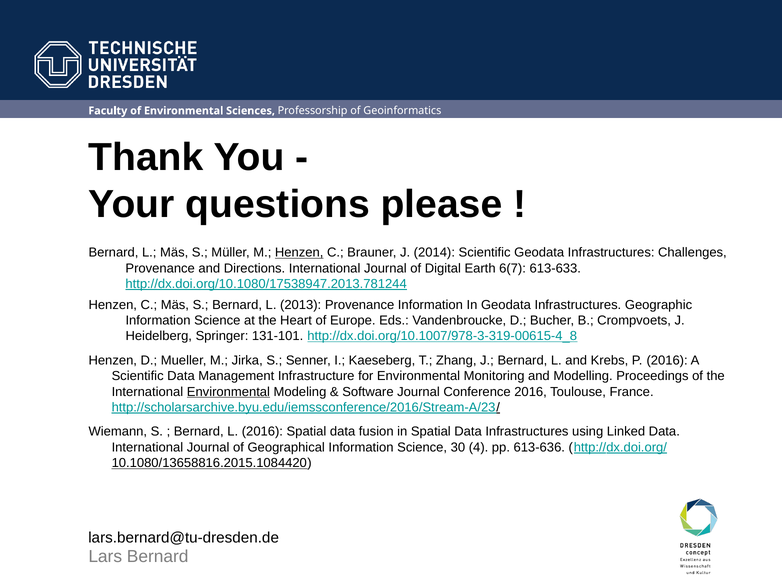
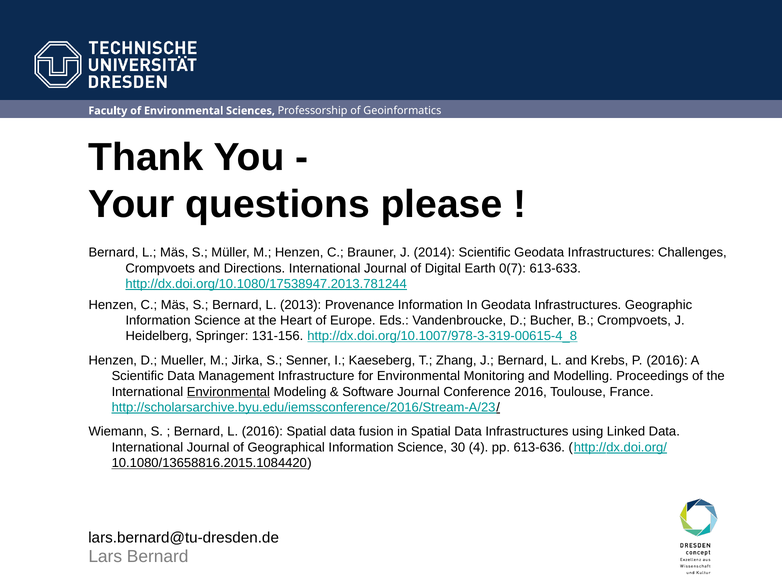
Henzen underline: present -> none (299, 253)
Provenance: Provenance -> Crompvoets (160, 268)
6(7: 6(7 -> 0(7 (513, 268)
131-101: 131-101 -> 131-156 (278, 336)
